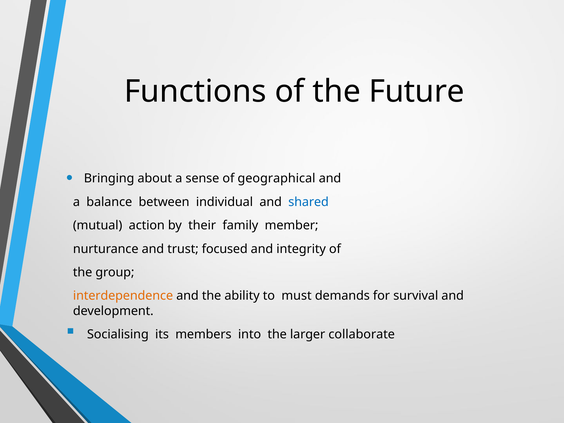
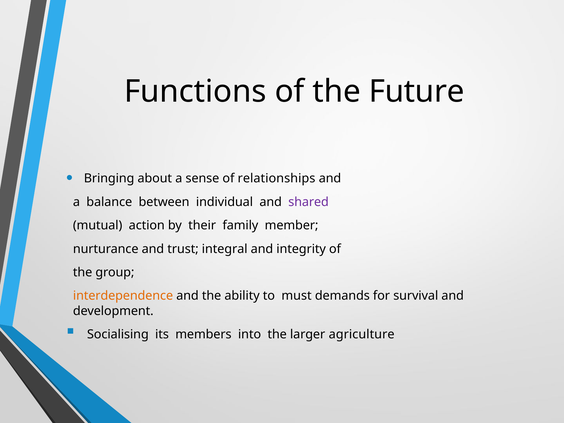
geographical: geographical -> relationships (276, 178)
shared colour: blue -> purple (309, 202)
focused: focused -> integral (225, 249)
collaborate: collaborate -> agriculture (362, 334)
